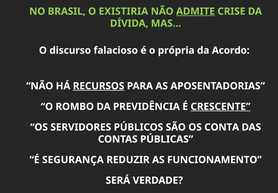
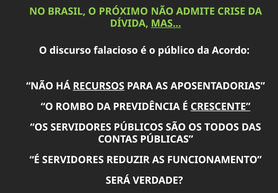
EXISTIRIA: EXISTIRIA -> PRÓXIMO (123, 11)
ADMITE underline: present -> none (196, 11)
MAS underline: none -> present (166, 23)
própria: própria -> público (176, 50)
CONTA: CONTA -> TODOS (222, 127)
É SEGURANÇA: SEGURANÇA -> SERVIDORES (73, 159)
